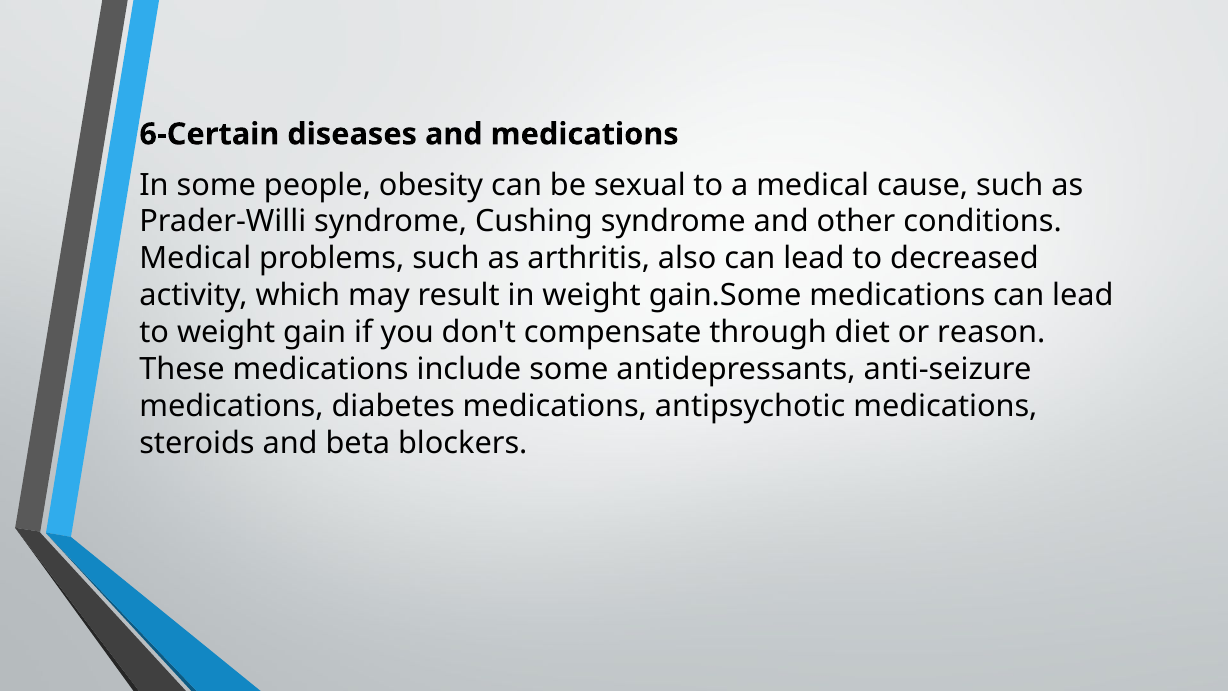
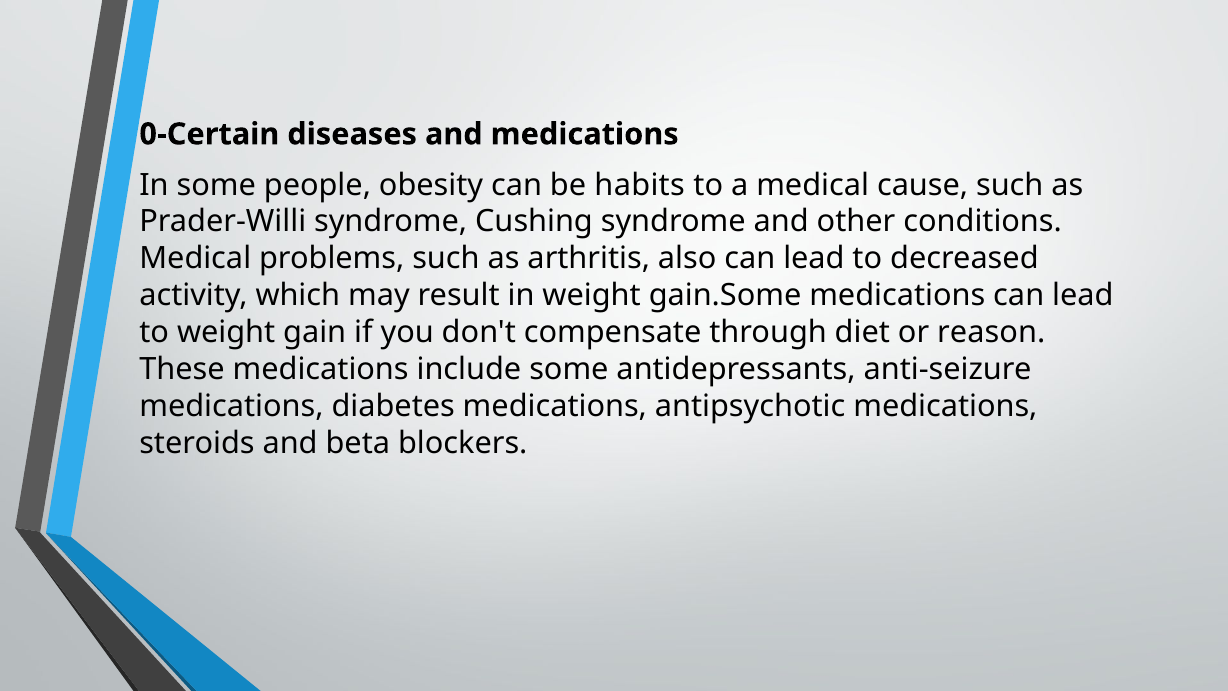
6-Certain: 6-Certain -> 0-Certain (209, 134)
sexual: sexual -> habits (640, 185)
